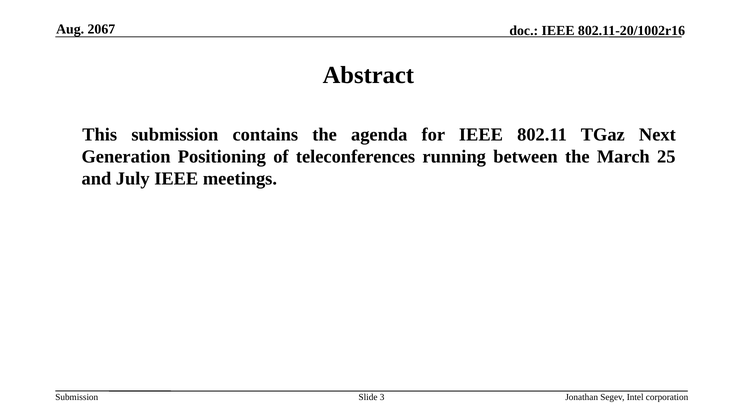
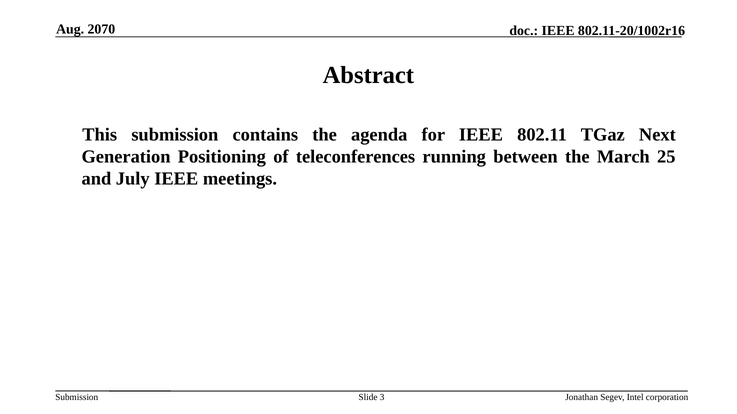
2067: 2067 -> 2070 (101, 29)
